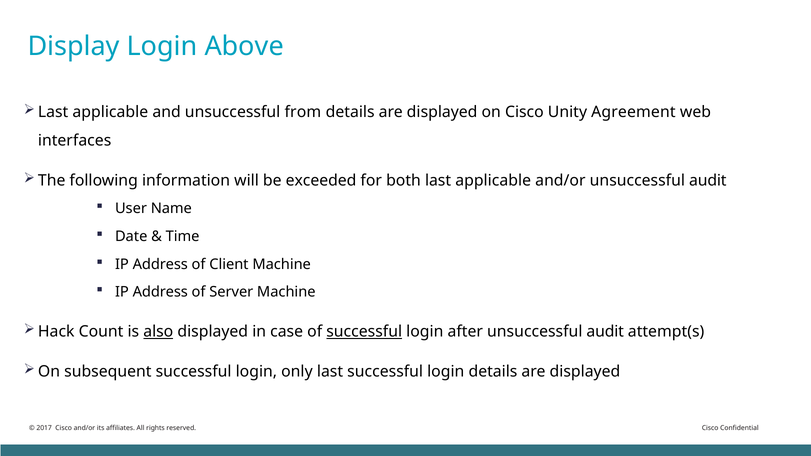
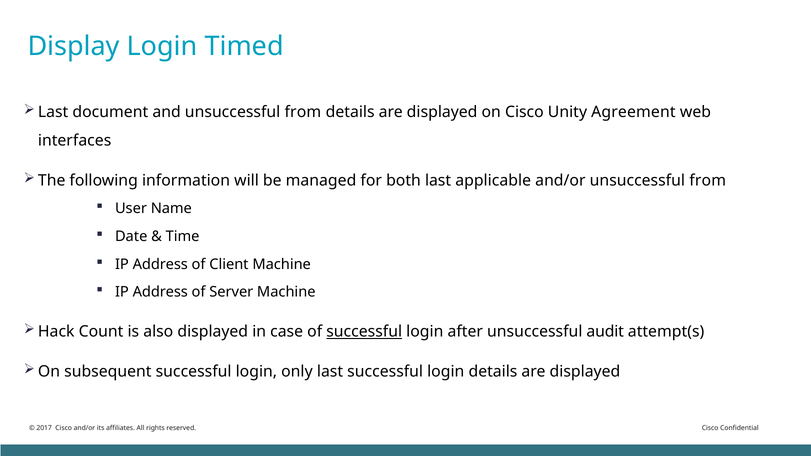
Above: Above -> Timed (244, 46)
applicable: applicable -> document (110, 112)
exceeded: exceeded -> managed (321, 180)
and/or unsuccessful audit: audit -> from (708, 180)
also underline: present -> none (158, 332)
